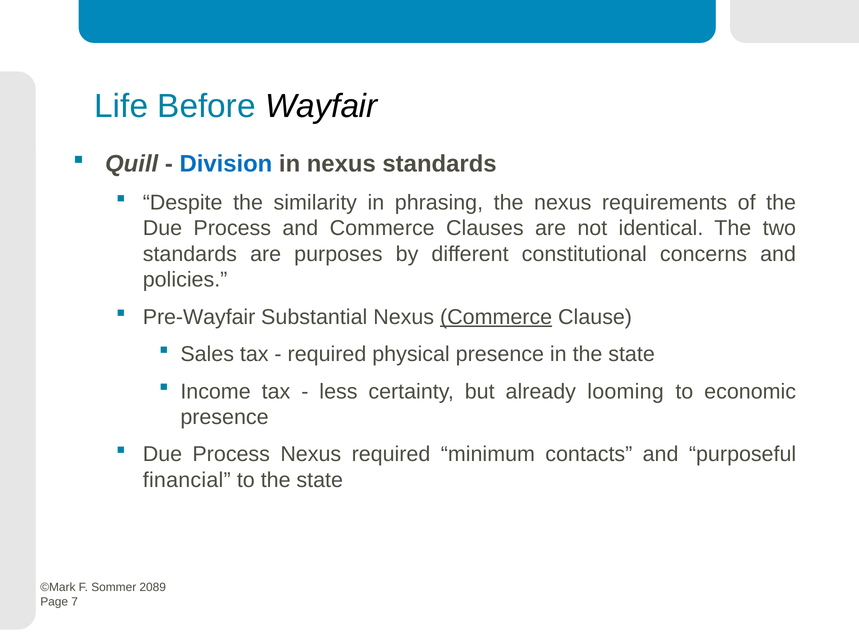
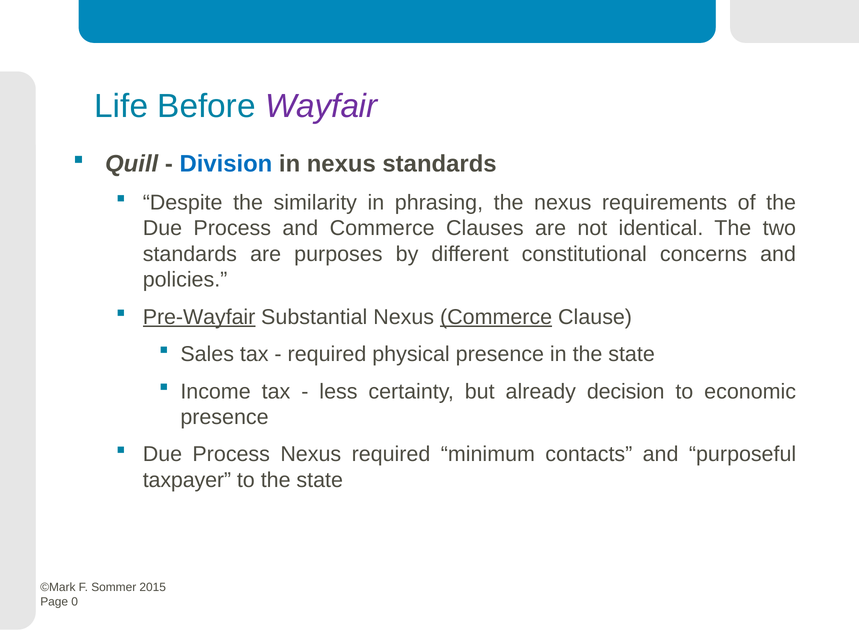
Wayfair colour: black -> purple (321, 106)
Pre-Wayfair underline: none -> present (199, 317)
looming: looming -> decision (626, 392)
financial: financial -> taxpayer (187, 480)
2089: 2089 -> 2015 (153, 588)
7: 7 -> 0 (75, 602)
